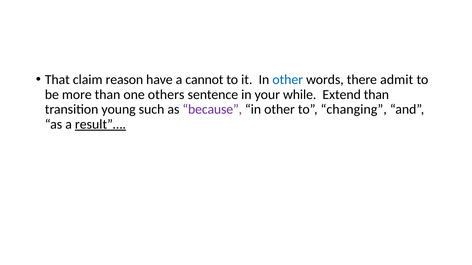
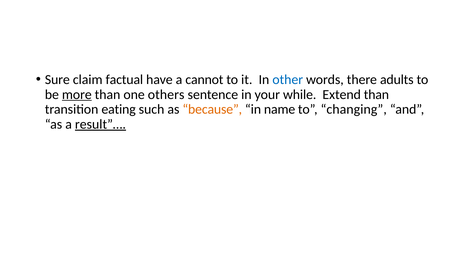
That: That -> Sure (57, 80)
reason: reason -> factual (124, 80)
admit: admit -> adults (397, 80)
more underline: none -> present (77, 95)
young: young -> eating (119, 110)
because colour: purple -> orange (212, 110)
other: other -> name (280, 110)
